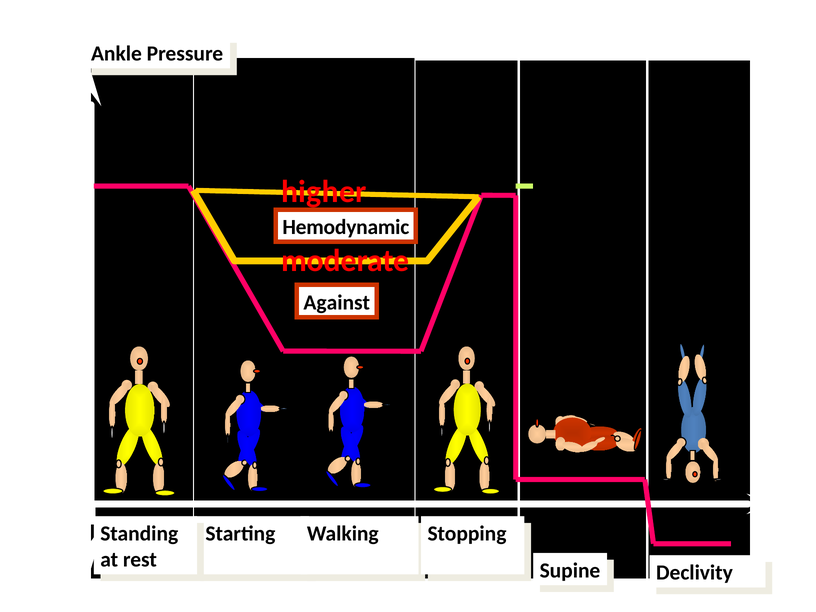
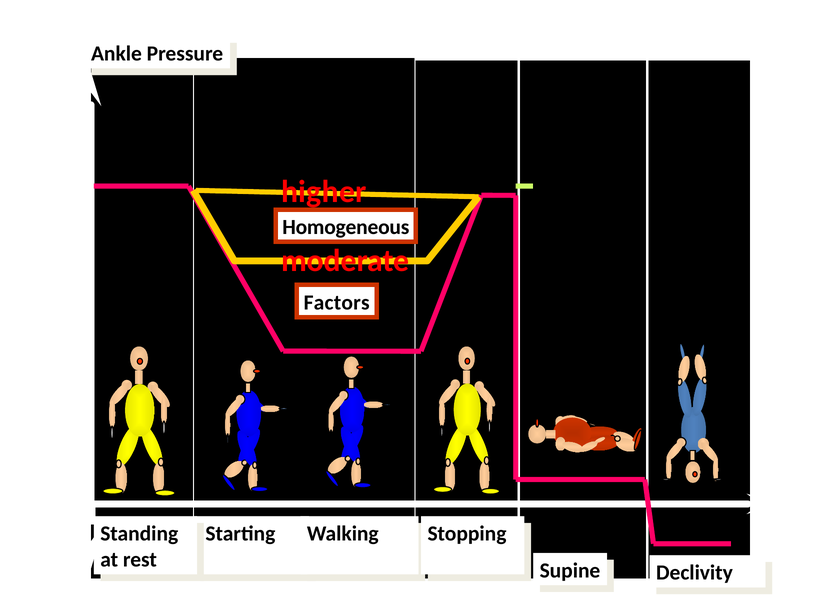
Hemodynamic: Hemodynamic -> Homogeneous (346, 227)
Against: Against -> Factors (337, 303)
